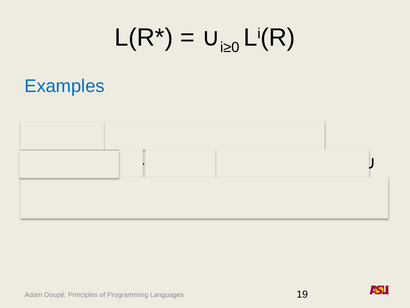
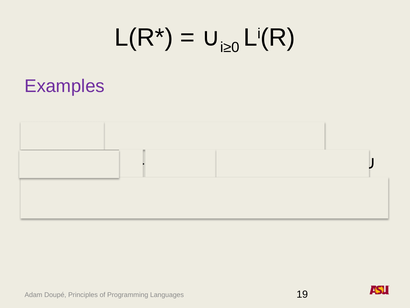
Examples colour: blue -> purple (65, 86)
